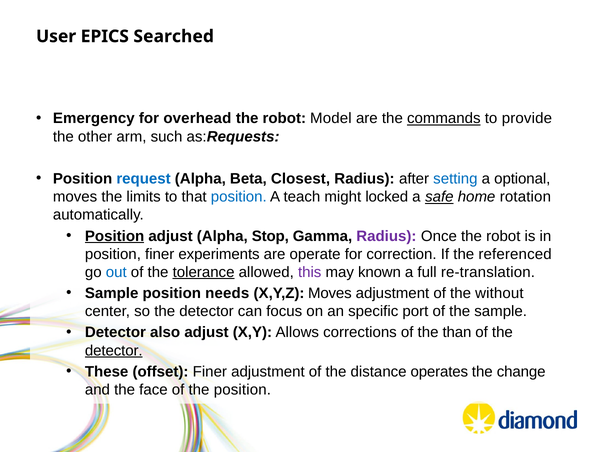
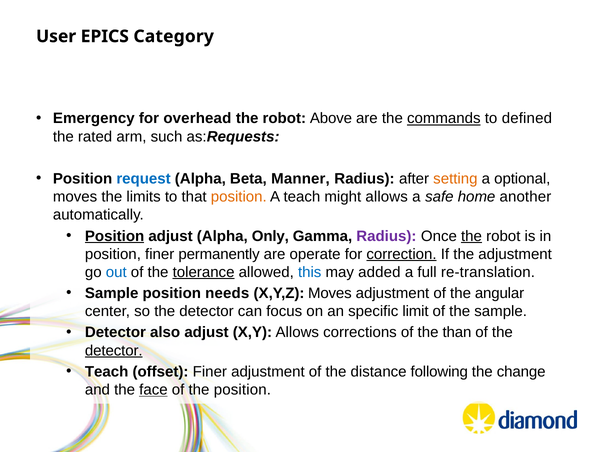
Searched: Searched -> Category (174, 36)
Model: Model -> Above (331, 118)
provide: provide -> defined (527, 118)
other: other -> rated (95, 136)
Closest: Closest -> Manner (301, 179)
setting colour: blue -> orange (455, 179)
position colour: blue -> orange (239, 197)
might locked: locked -> allows (387, 197)
safe underline: present -> none (439, 197)
rotation: rotation -> another (525, 197)
Stop: Stop -> Only (270, 236)
the underline: none -> present (472, 236)
experiments: experiments -> permanently (219, 254)
correction underline: none -> present (402, 254)
the referenced: referenced -> adjustment (515, 254)
this colour: purple -> blue (310, 272)
known: known -> added (379, 272)
without: without -> angular (500, 293)
port: port -> limit (416, 311)
These: These -> Teach (107, 371)
operates: operates -> following (439, 371)
face underline: none -> present (153, 389)
